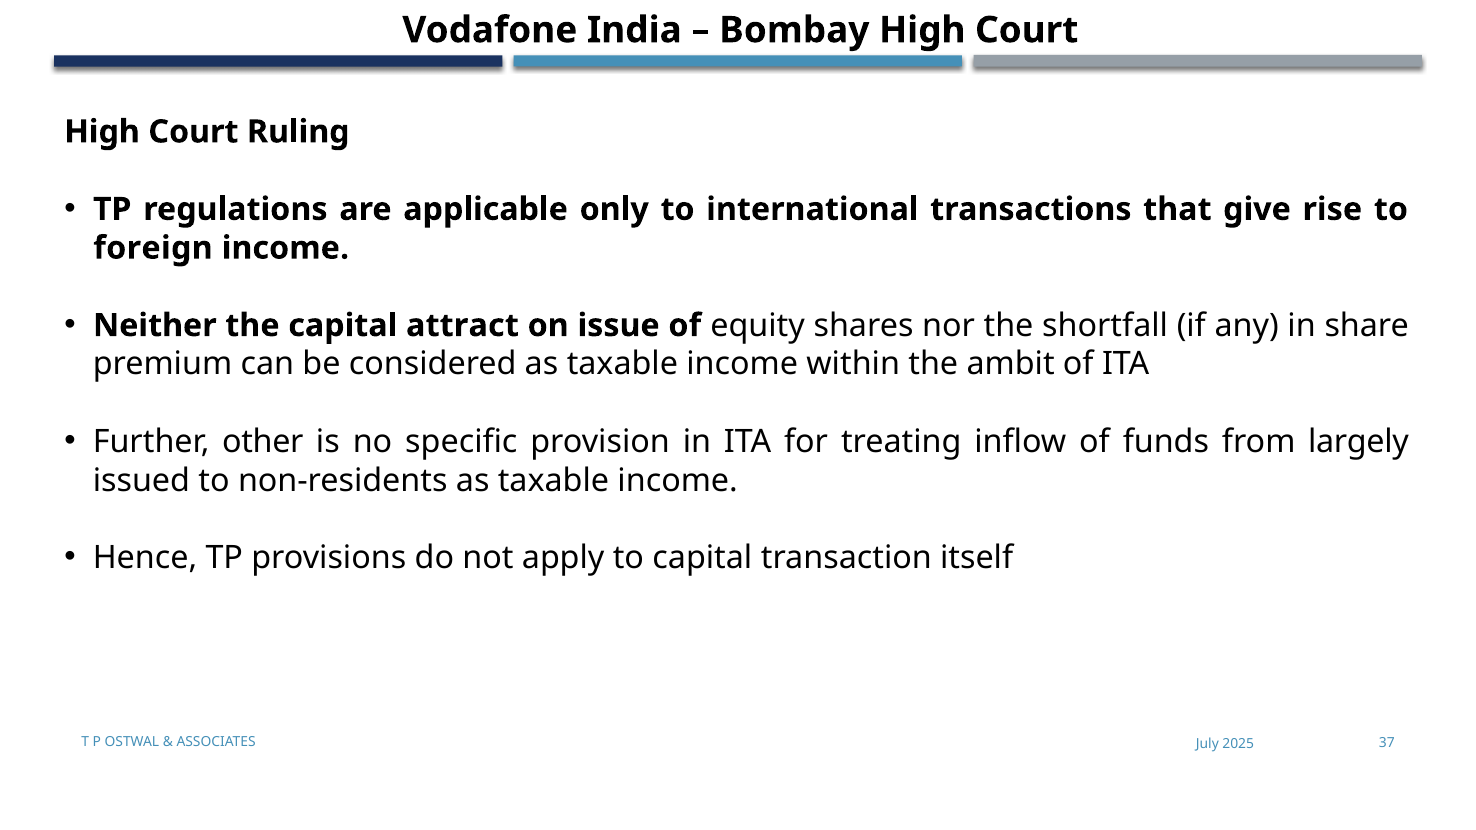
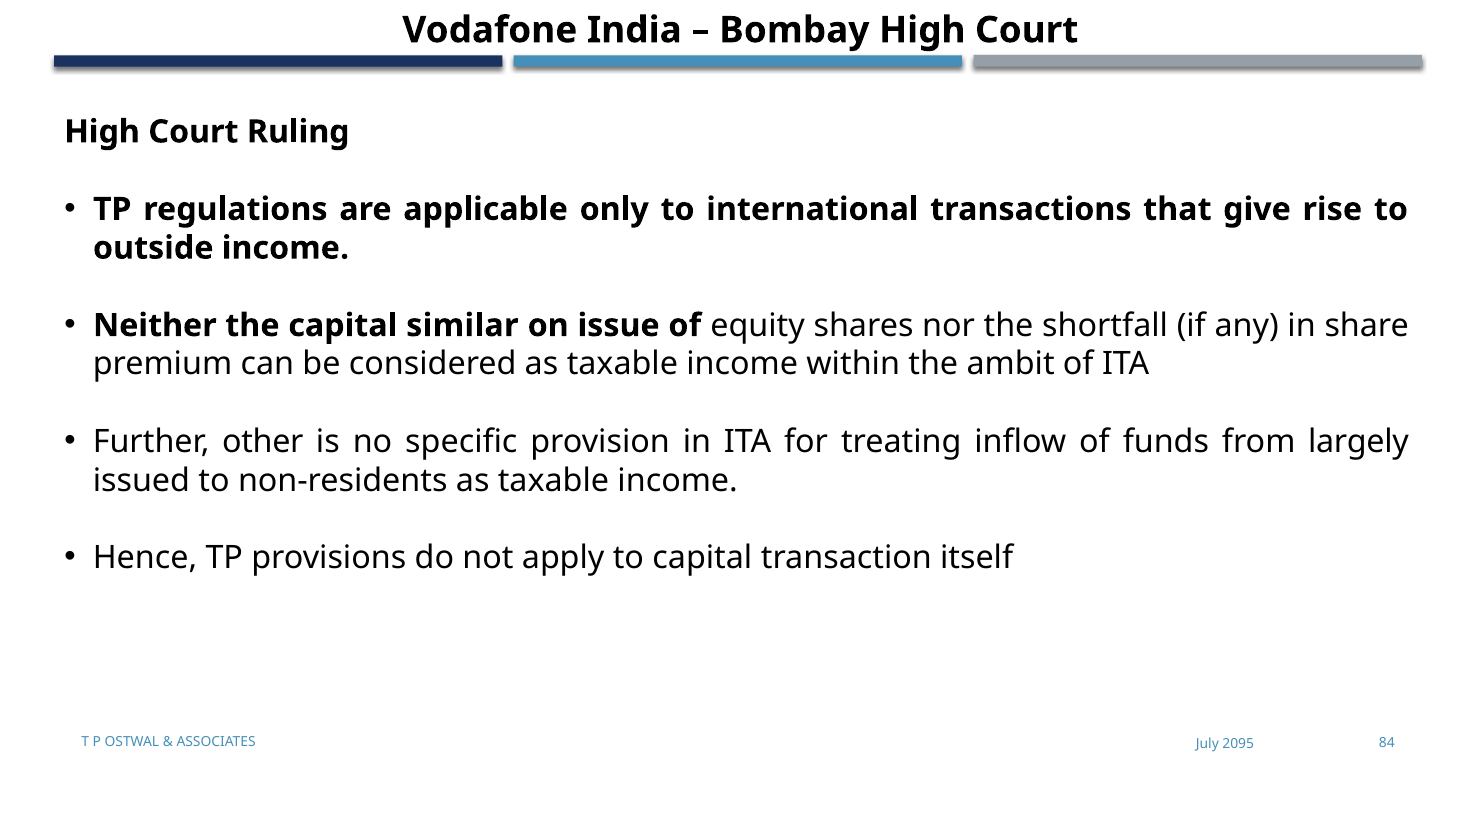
foreign: foreign -> outside (153, 248)
attract: attract -> similar (462, 326)
37: 37 -> 84 (1387, 743)
2025: 2025 -> 2095 (1238, 744)
